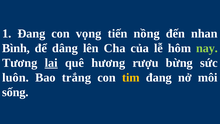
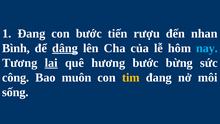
con vọng: vọng -> bước (89, 33)
nồng: nồng -> rượu (147, 33)
dâng underline: none -> present (65, 48)
nay colour: light green -> light blue (207, 48)
hương rượu: rượu -> bước (146, 63)
luôn: luôn -> công (16, 77)
trắng: trắng -> muôn (77, 77)
